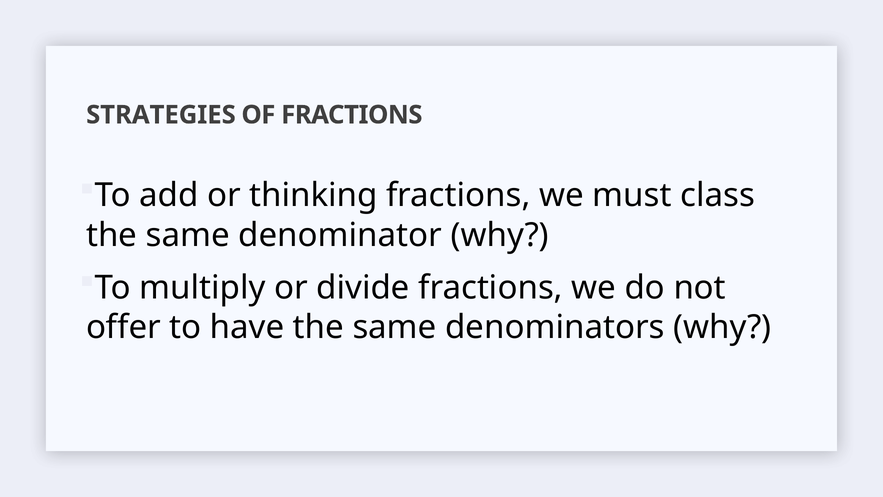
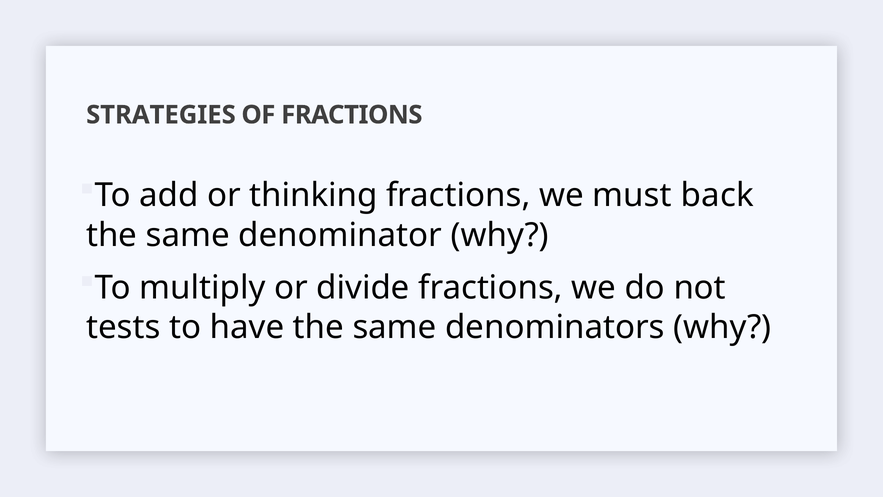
class: class -> back (717, 195)
offer: offer -> tests (123, 327)
